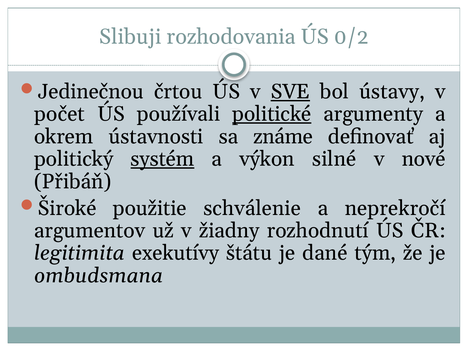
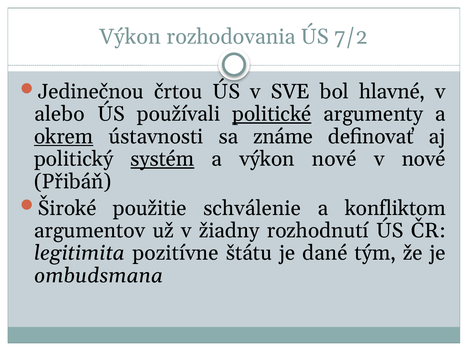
Slibuji: Slibuji -> Výkon (130, 37)
0/2: 0/2 -> 7/2 (351, 37)
SVE underline: present -> none (290, 92)
ústavy: ústavy -> hlavné (392, 92)
počet: počet -> alebo (60, 114)
okrem underline: none -> present (64, 137)
výkon silné: silné -> nové (334, 159)
neprekročí: neprekročí -> konfliktom (395, 208)
exekutívy: exekutívy -> pozitívne (175, 253)
